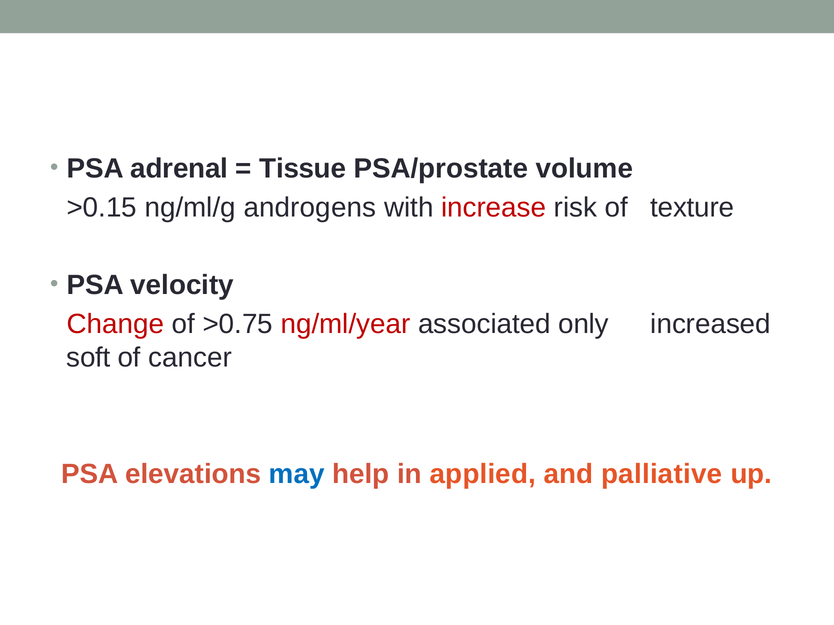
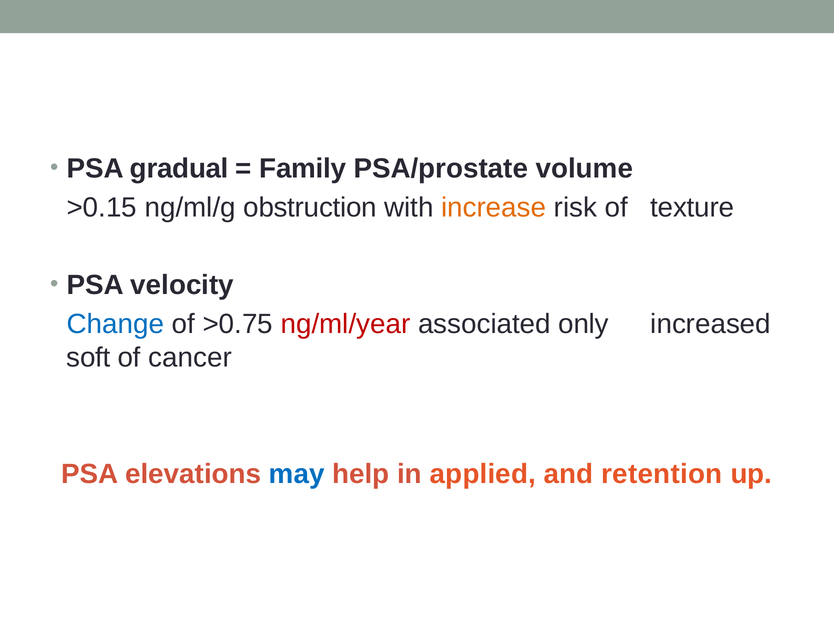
adrenal: adrenal -> gradual (179, 169)
Tissue: Tissue -> Family (303, 169)
androgens: androgens -> obstruction (310, 208)
increase colour: red -> orange (494, 208)
Change colour: red -> blue (115, 324)
palliative: palliative -> retention (662, 474)
